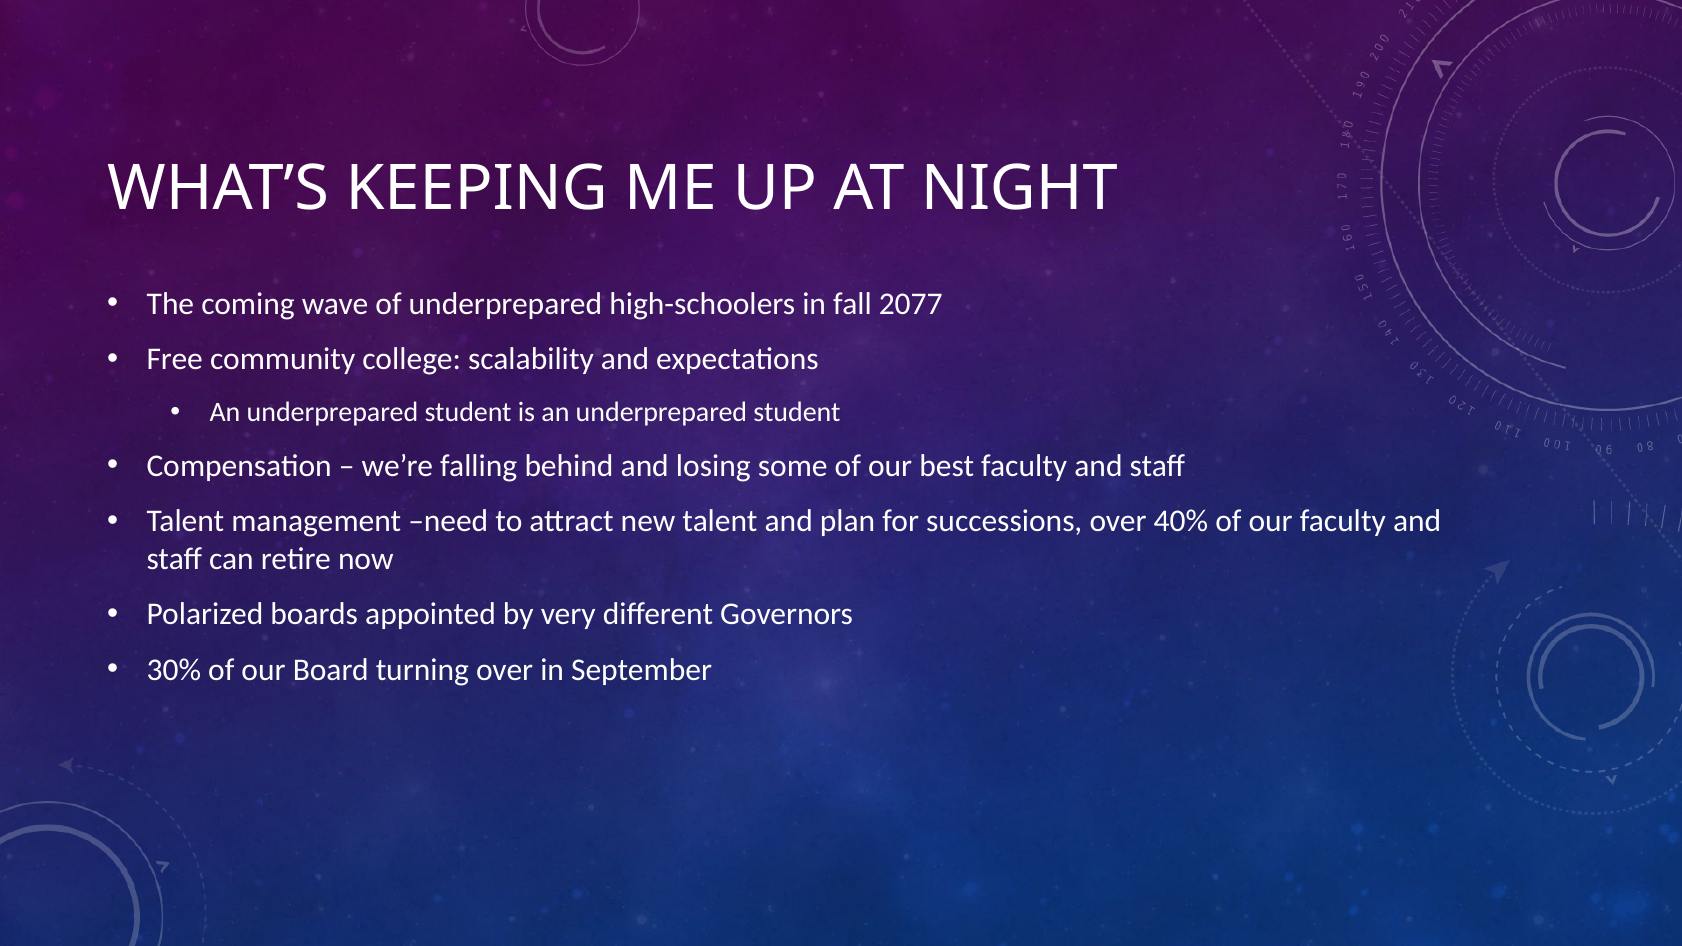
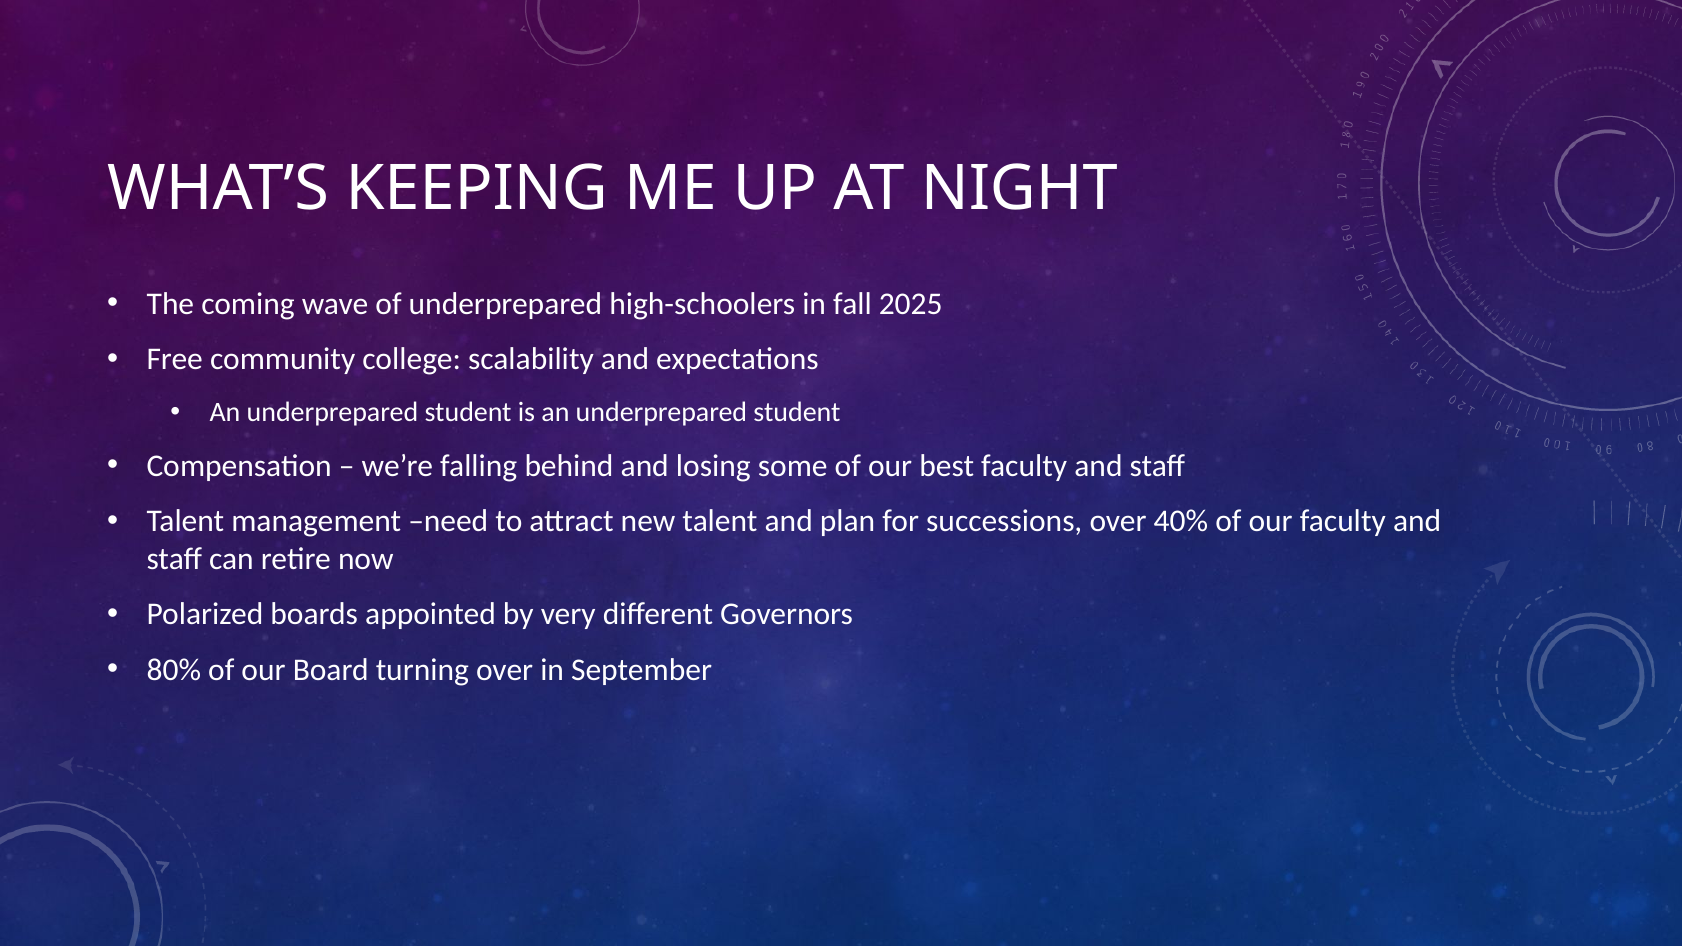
2077: 2077 -> 2025 (911, 304)
30%: 30% -> 80% (174, 670)
